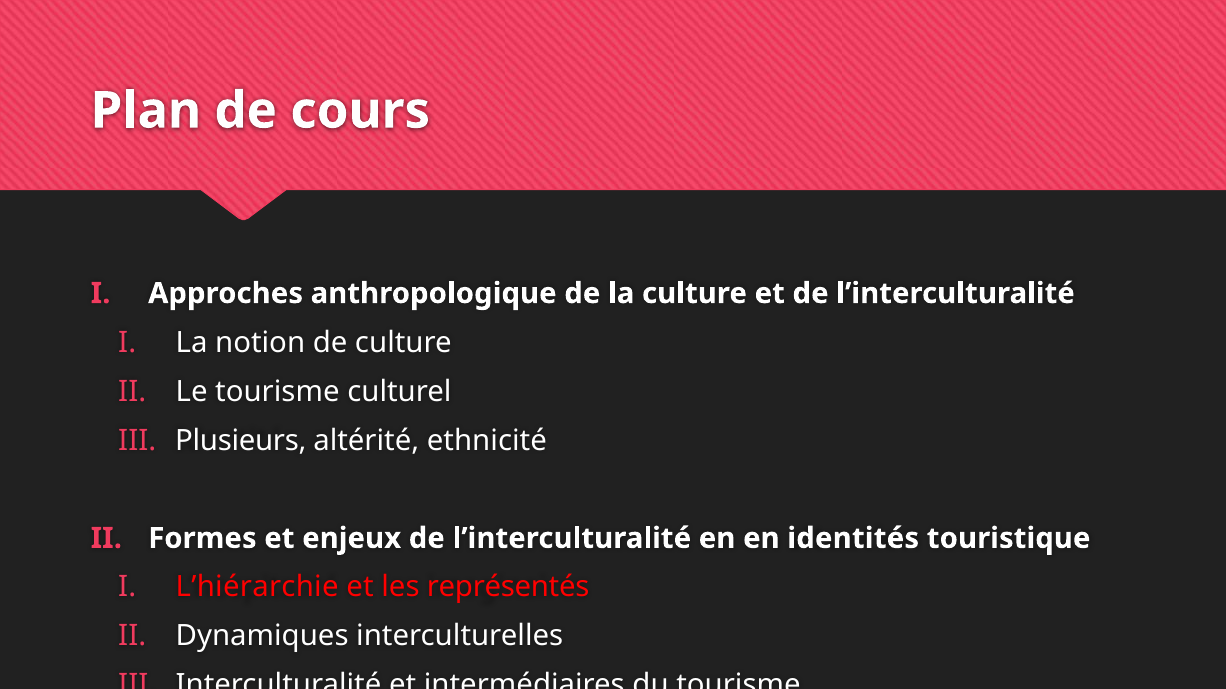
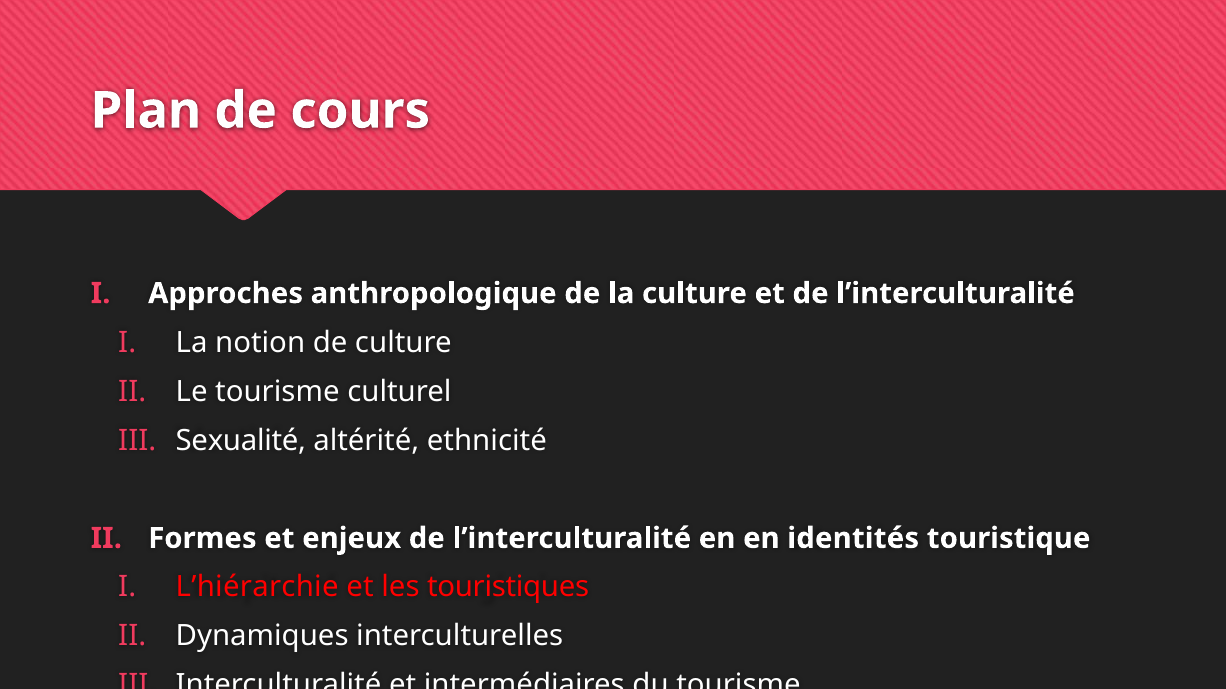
Plusieurs: Plusieurs -> Sexualité (241, 441)
représentés: représentés -> touristiques (508, 588)
